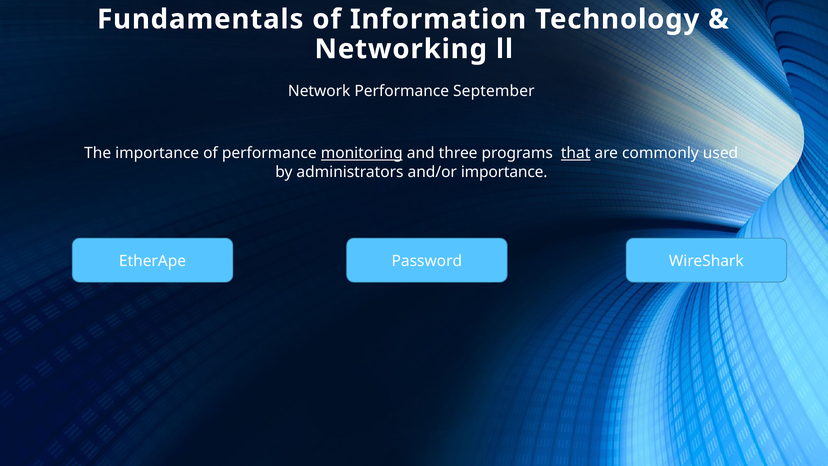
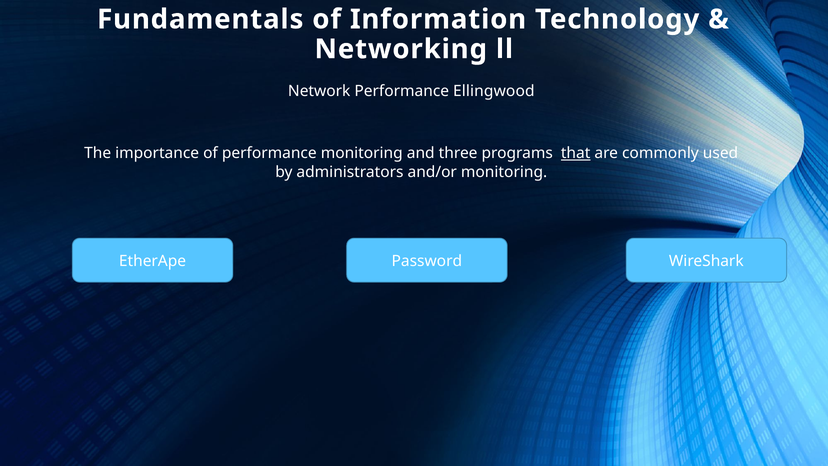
September: September -> Ellingwood (494, 91)
monitoring underline: present -> none (362, 153)
and/or importance: importance -> monitoring (504, 172)
